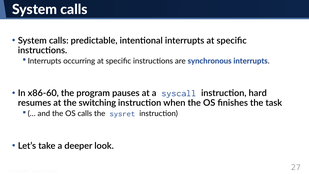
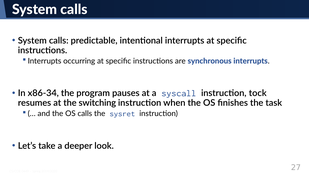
x86-60: x86-60 -> x86-34 (43, 93)
hard: hard -> tock (258, 93)
